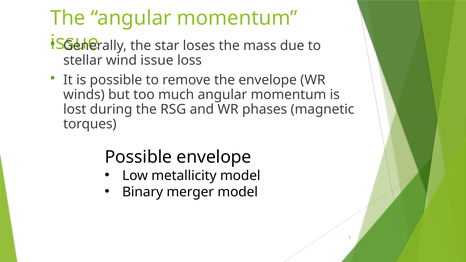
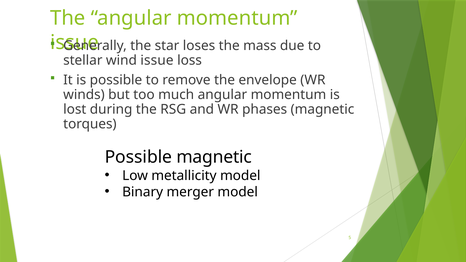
Possible envelope: envelope -> magnetic (214, 157)
